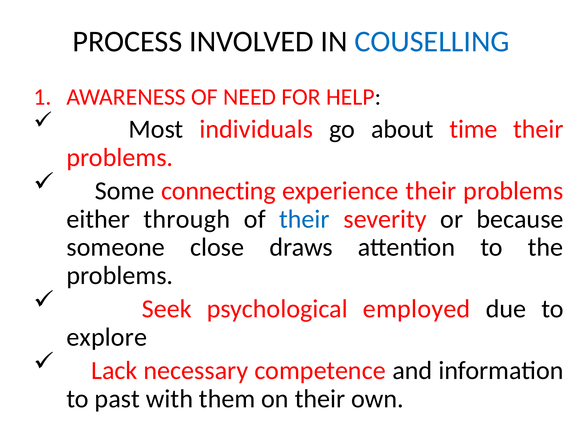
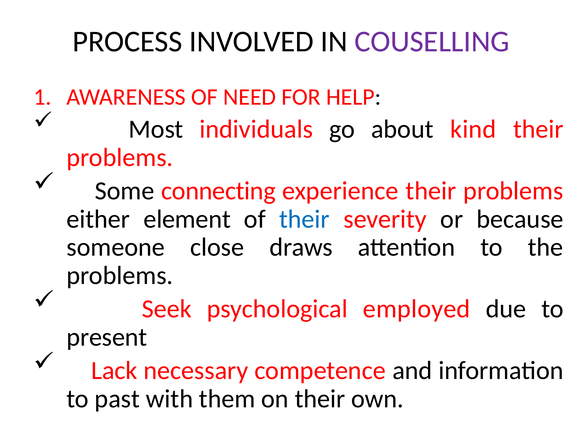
COUSELLING colour: blue -> purple (432, 42)
time: time -> kind (473, 129)
through: through -> element (187, 219)
explore: explore -> present (107, 337)
